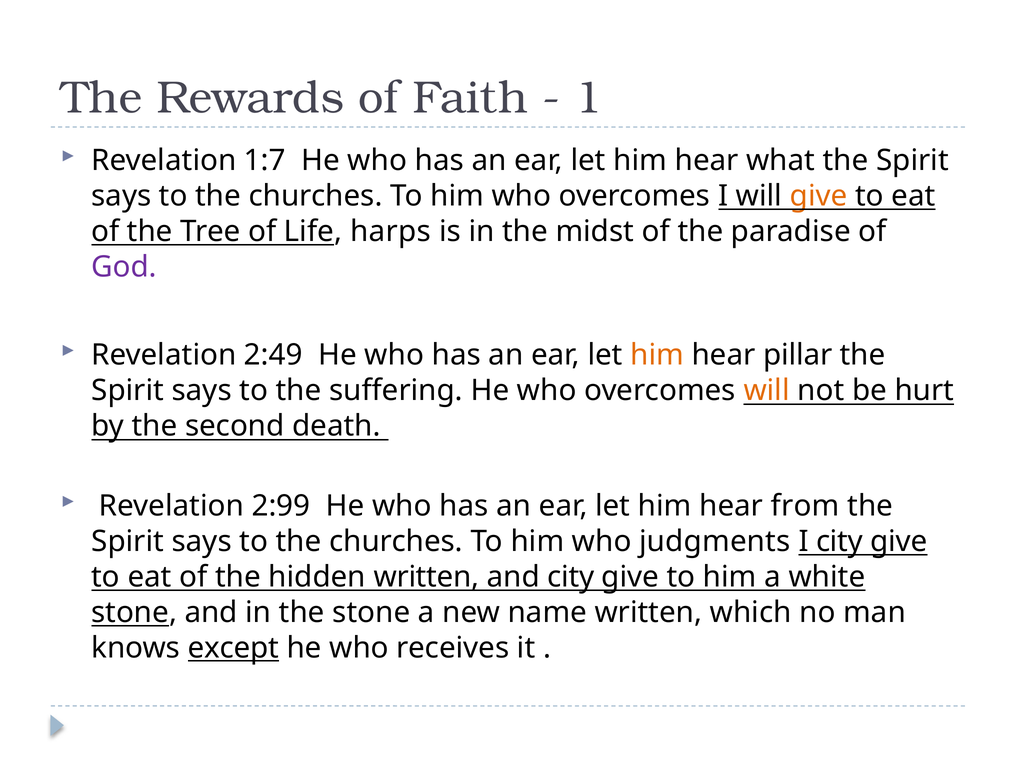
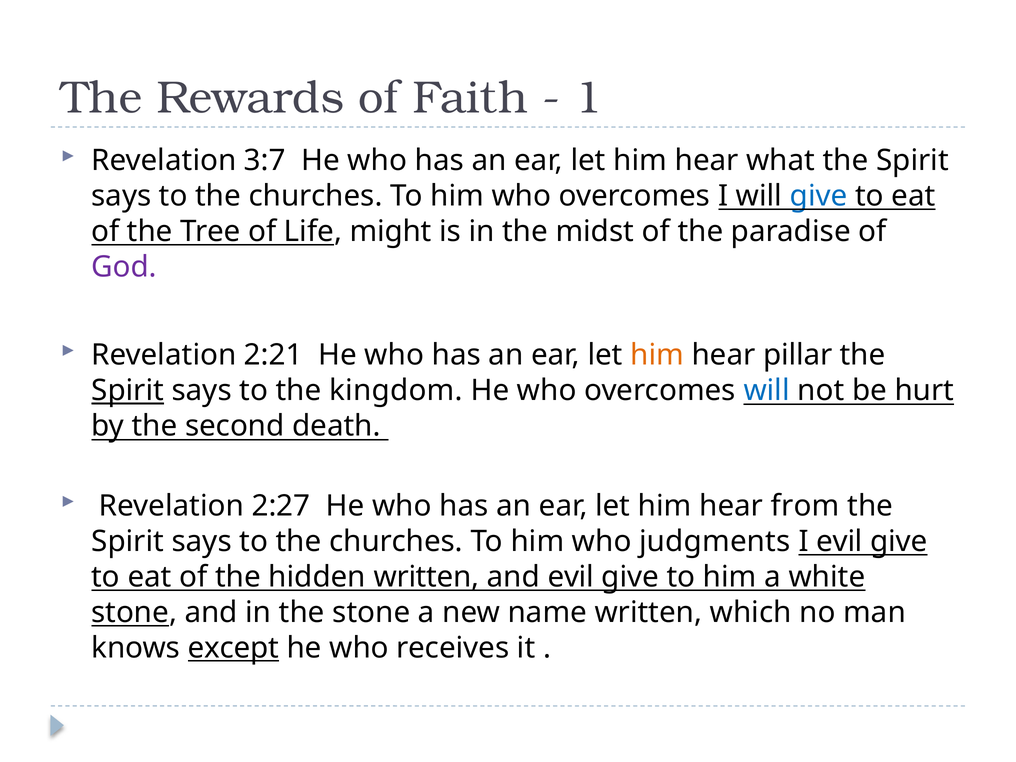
1:7: 1:7 -> 3:7 (265, 160)
give colour: orange -> blue (819, 196)
harps: harps -> might (391, 231)
2:49: 2:49 -> 2:21 (273, 355)
Spirit underline: none -> present (128, 391)
suffering: suffering -> kingdom (396, 391)
will colour: orange -> blue (767, 391)
2:99: 2:99 -> 2:27 (281, 506)
I city: city -> evil (839, 541)
and city: city -> evil (571, 577)
